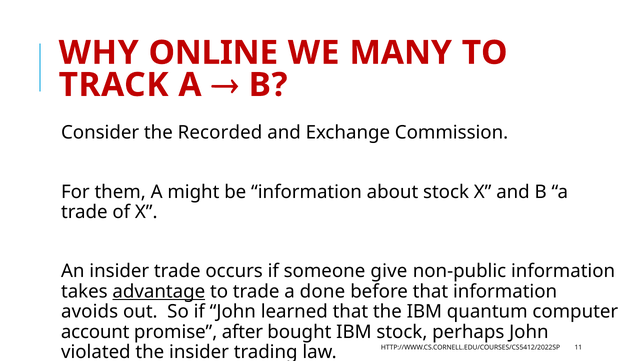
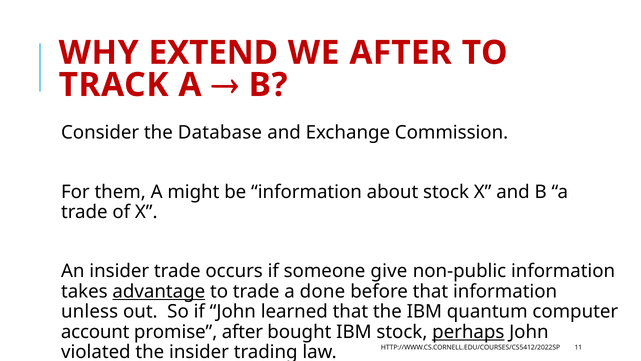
ONLINE: ONLINE -> EXTEND (213, 53)
WE MANY: MANY -> AFTER (401, 53)
Recorded: Recorded -> Database (220, 133)
avoids: avoids -> unless (90, 311)
perhaps underline: none -> present (468, 332)
